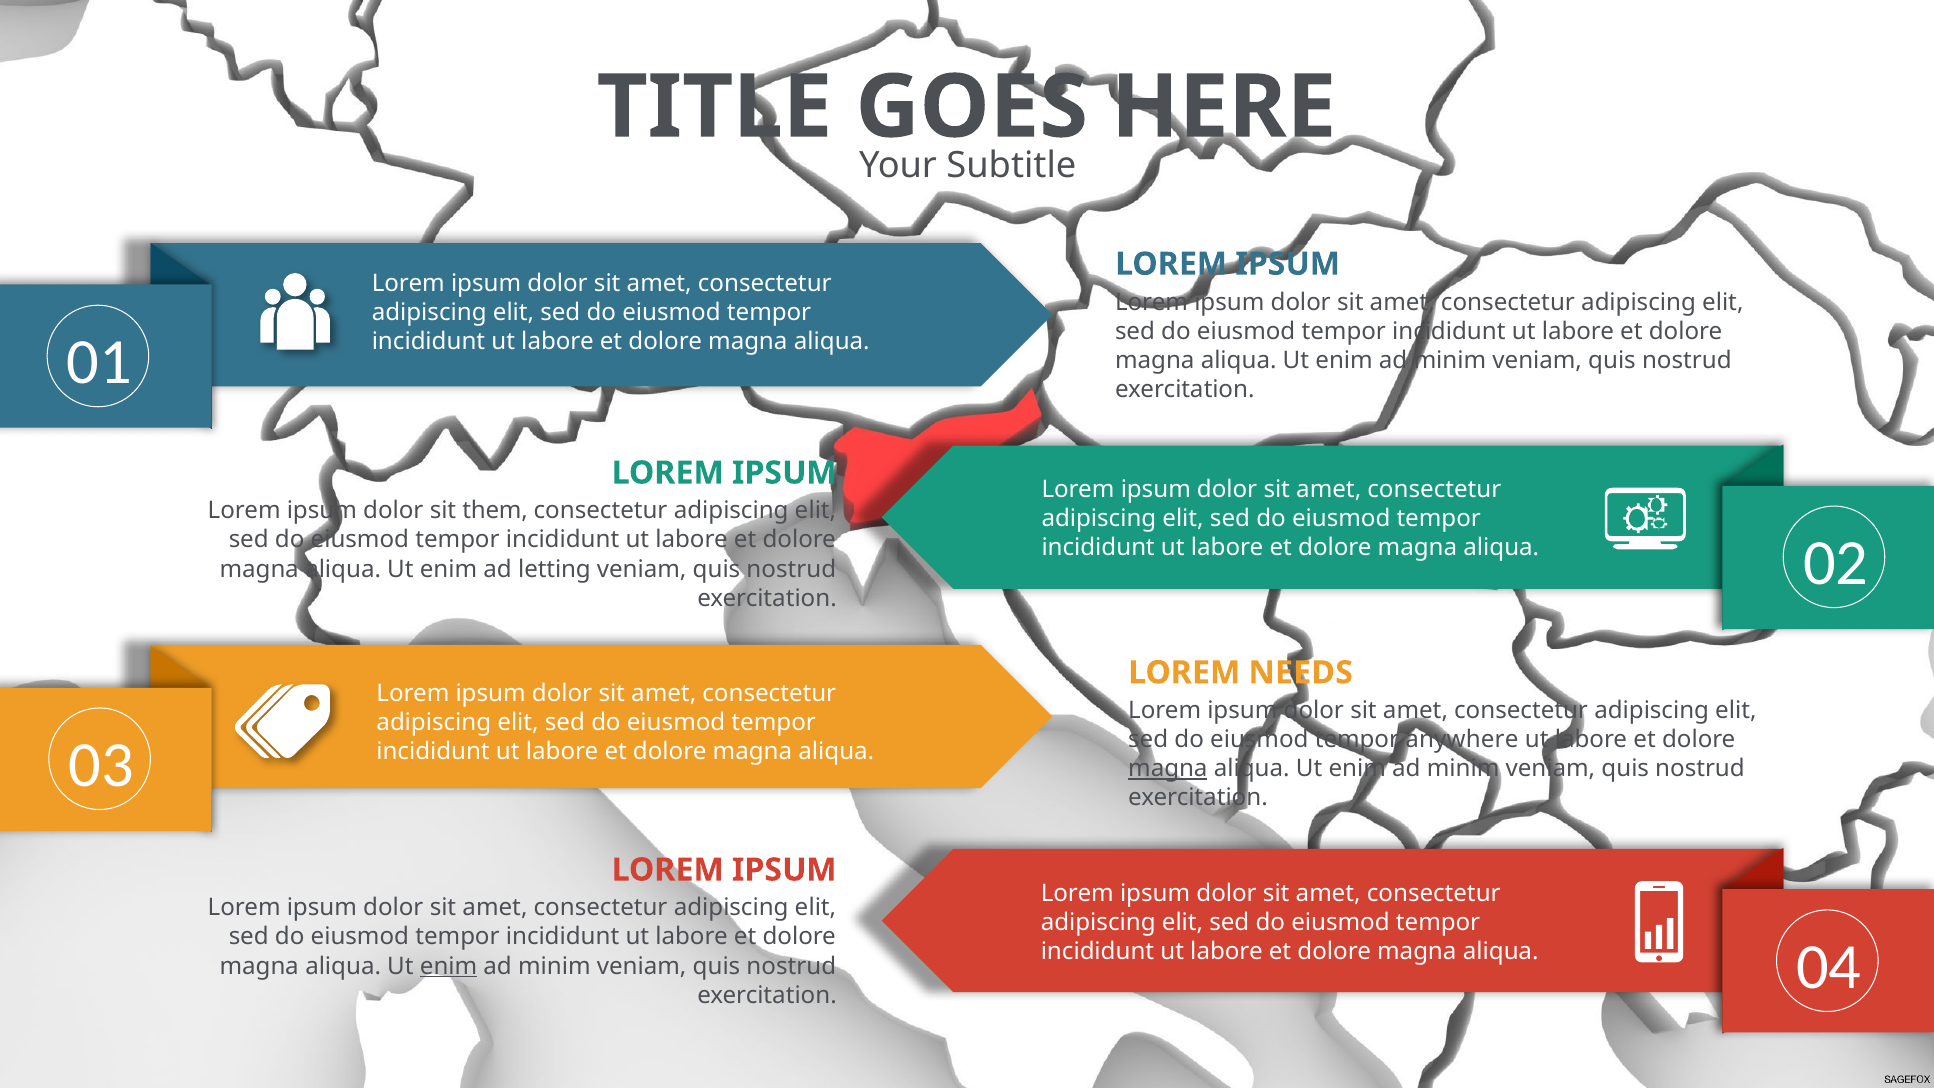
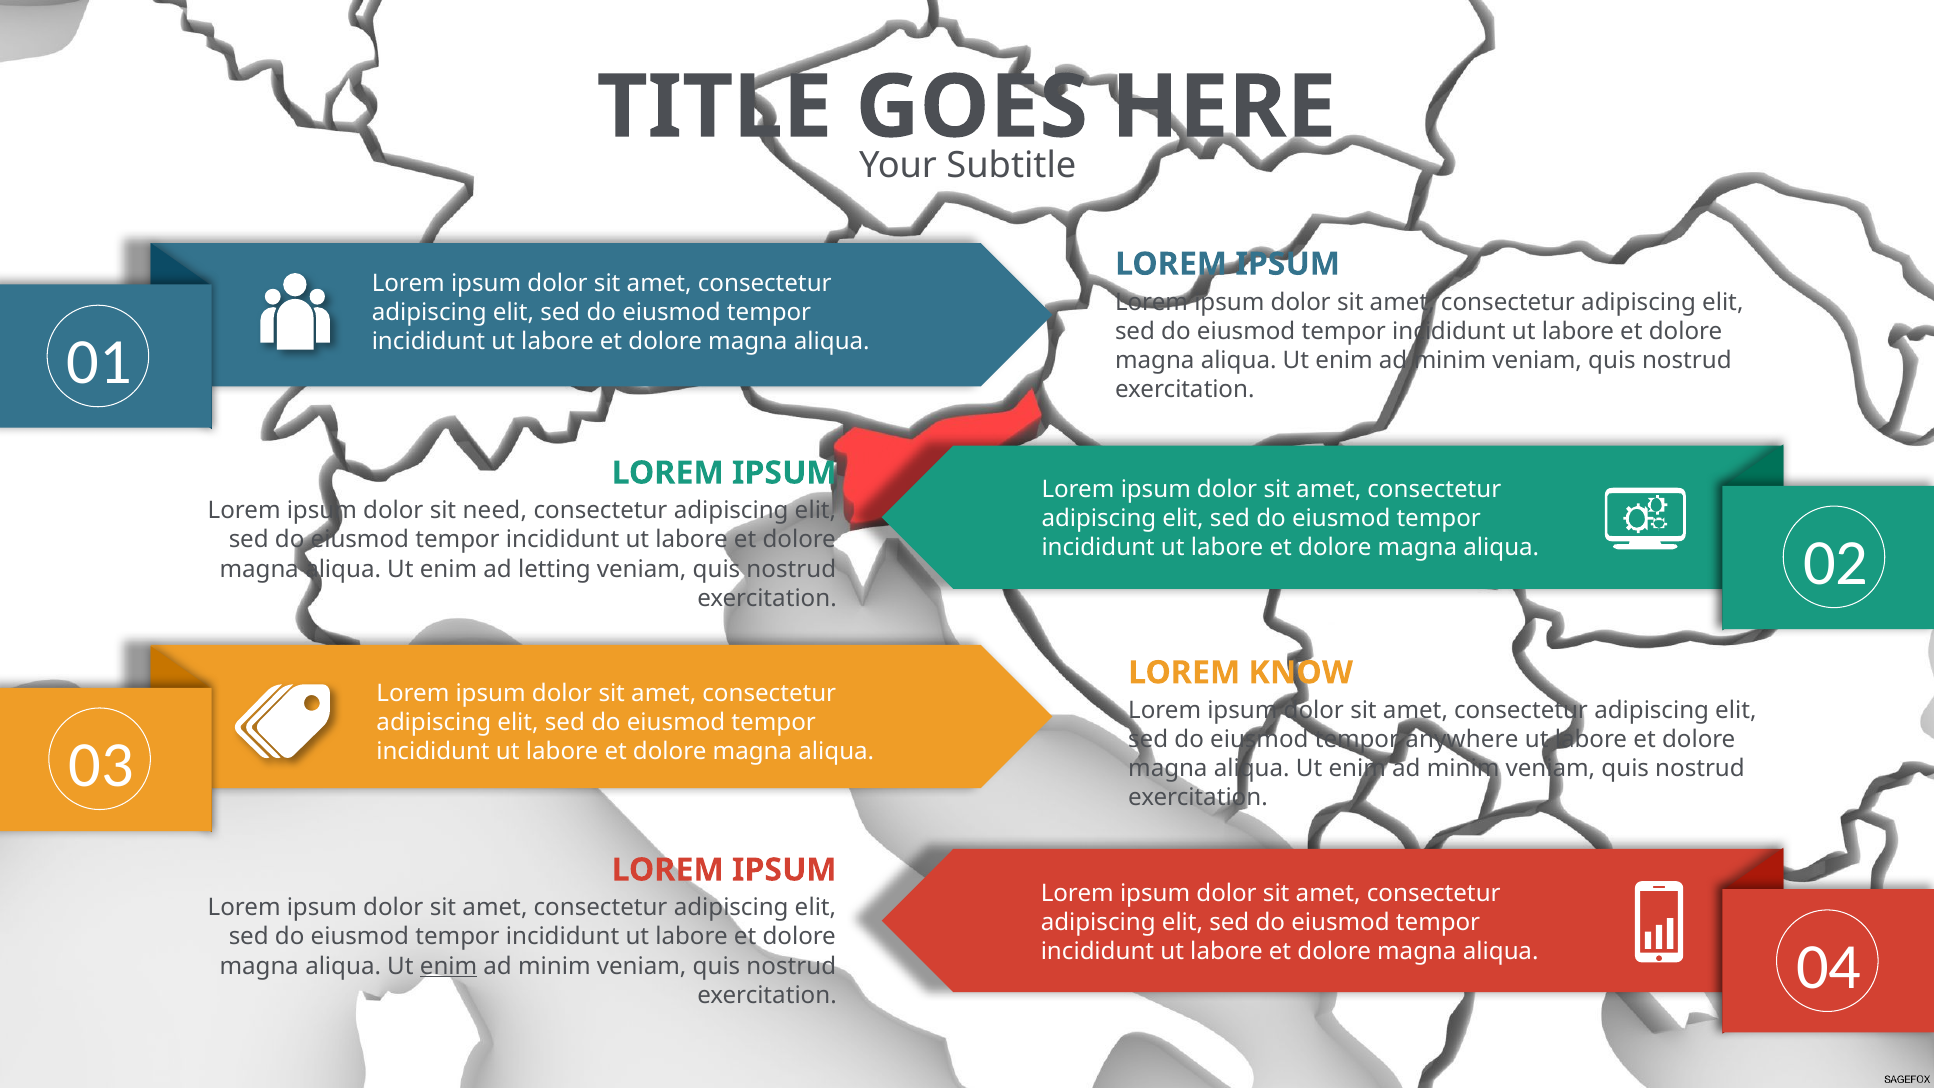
them: them -> need (495, 511)
NEEDS: NEEDS -> KNOW (1301, 673)
magna underline: present -> none (1168, 769)
